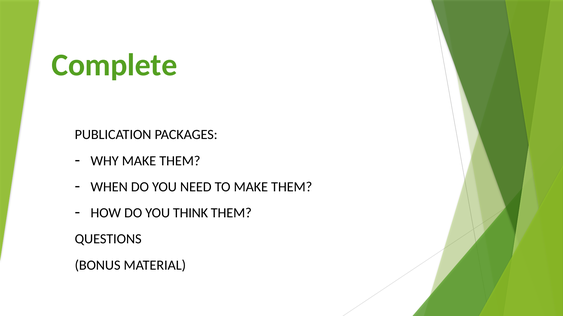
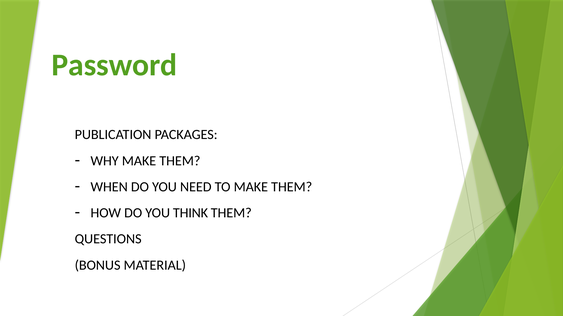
Complete: Complete -> Password (114, 65)
